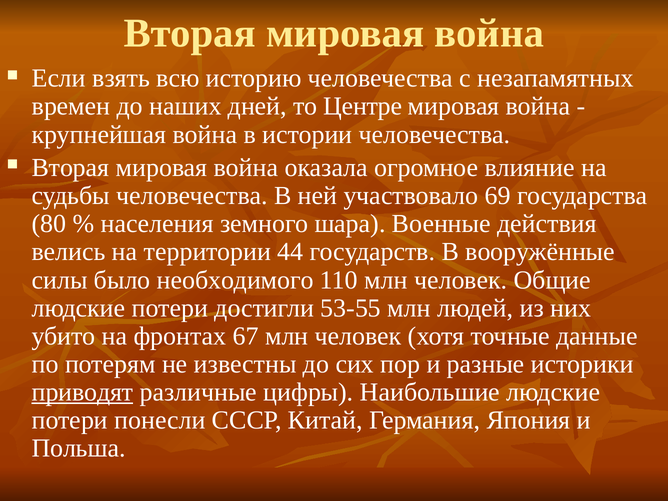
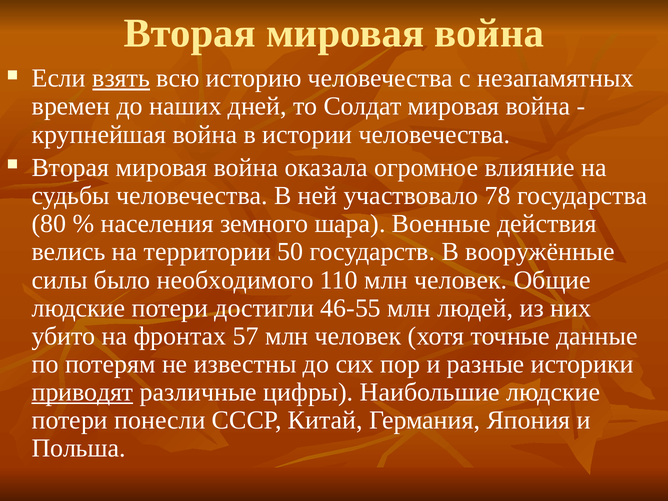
взять underline: none -> present (121, 78)
Центре: Центре -> Солдат (363, 106)
69: 69 -> 78 (498, 196)
44: 44 -> 50 (290, 252)
53-55: 53-55 -> 46-55 (351, 308)
67: 67 -> 57 (246, 336)
